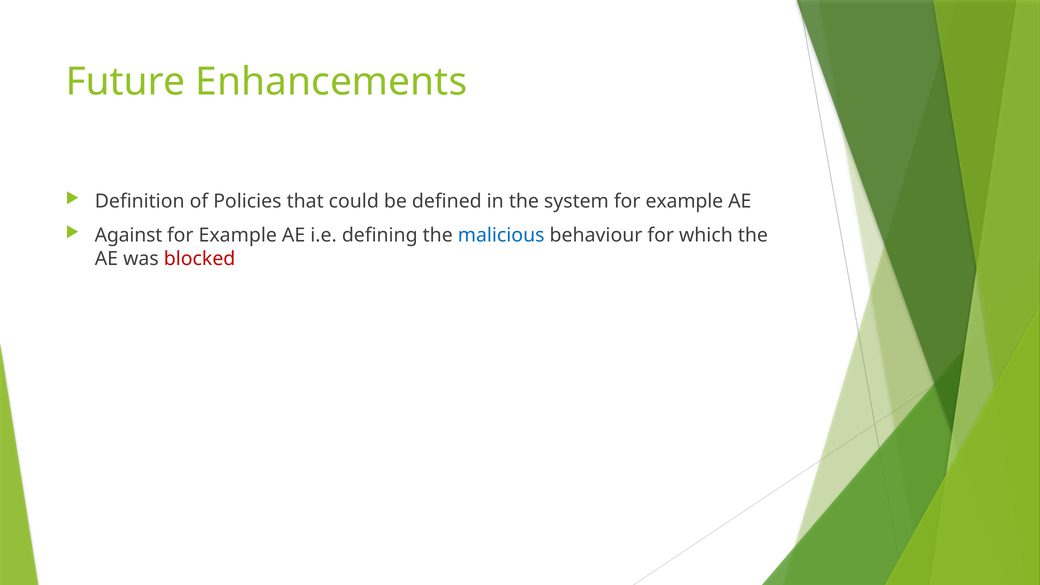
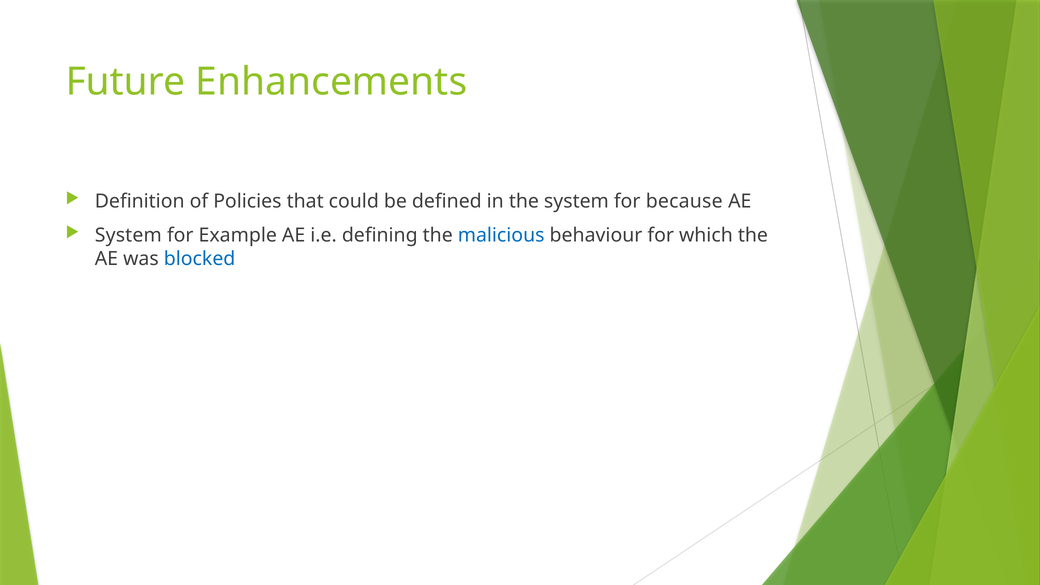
system for example: example -> because (684, 201)
Against: Against -> System (128, 236)
blocked colour: red -> blue (200, 259)
